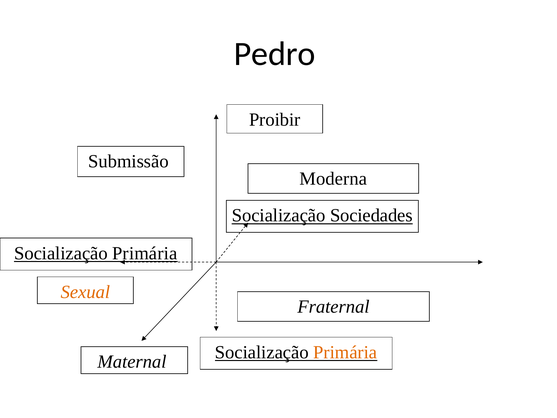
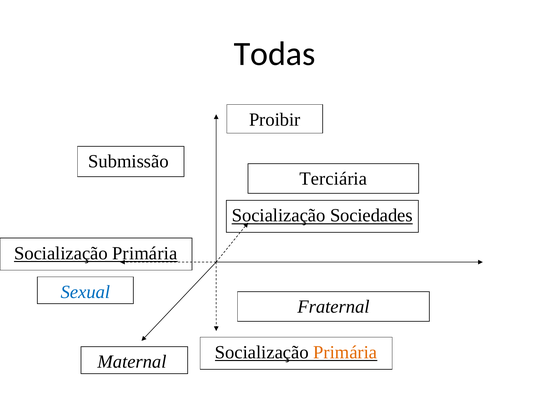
Pedro: Pedro -> Todas (275, 54)
Moderna: Moderna -> Terciária (333, 179)
Sexual colour: orange -> blue (85, 292)
